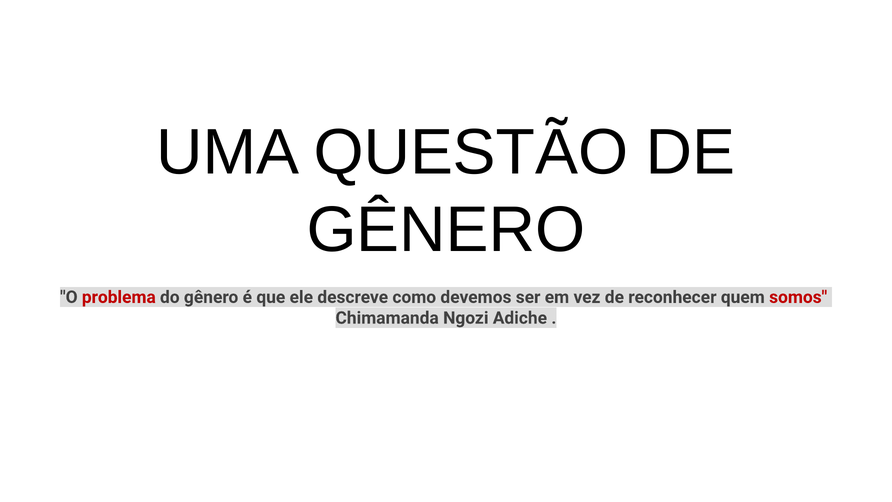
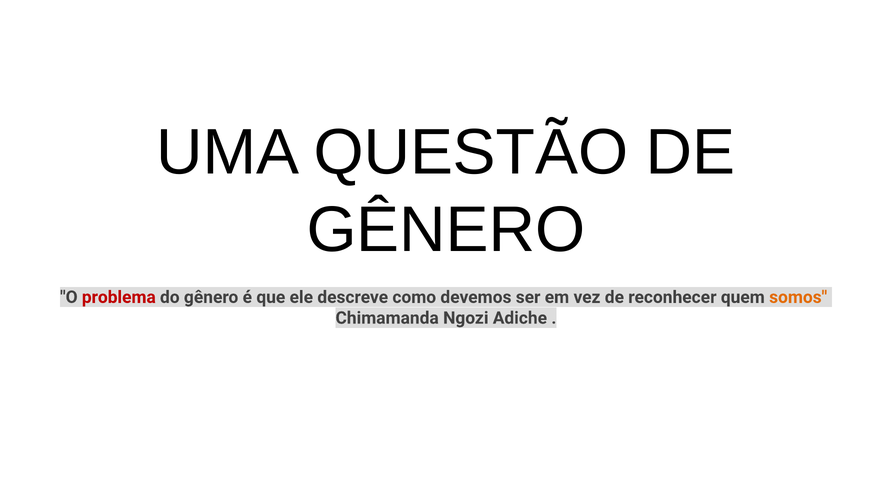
somos colour: red -> orange (798, 297)
